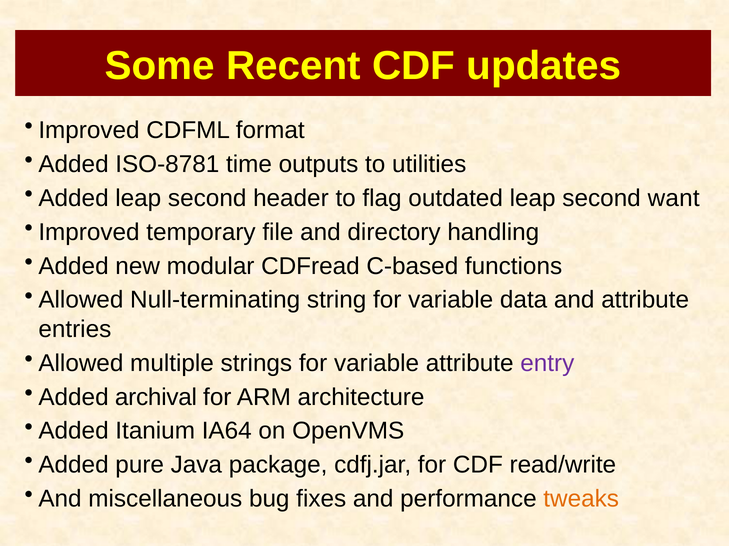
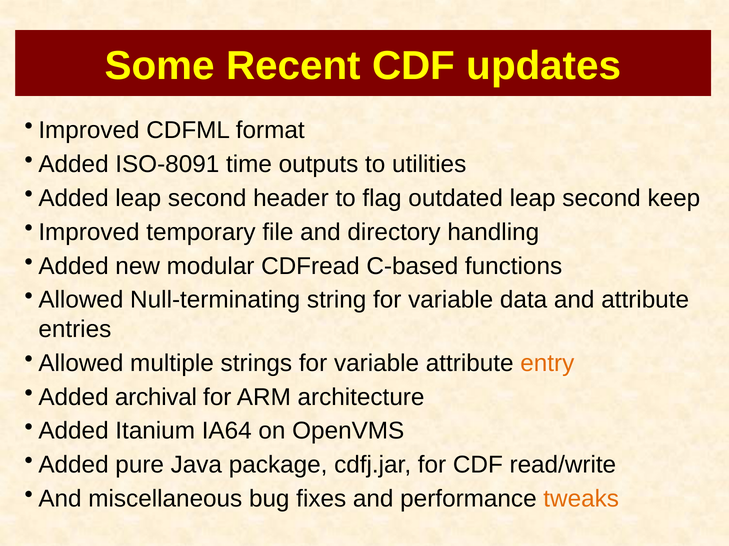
ISO-8781: ISO-8781 -> ISO-8091 (167, 164)
want: want -> keep (674, 198)
entry colour: purple -> orange (547, 364)
